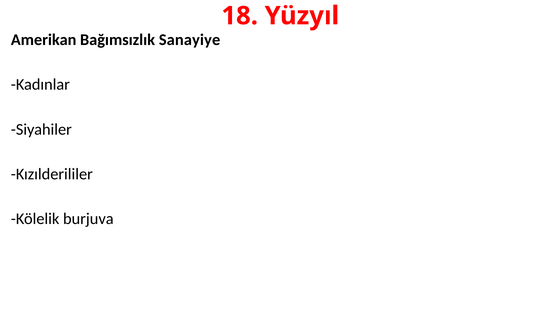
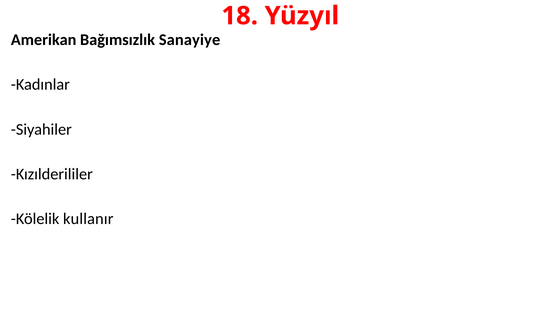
burjuva: burjuva -> kullanır (88, 219)
